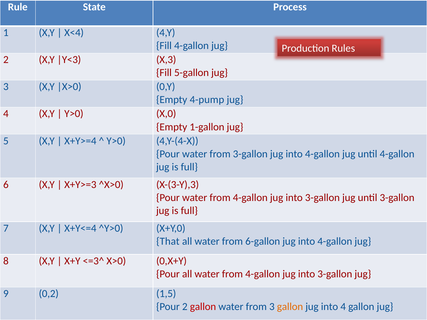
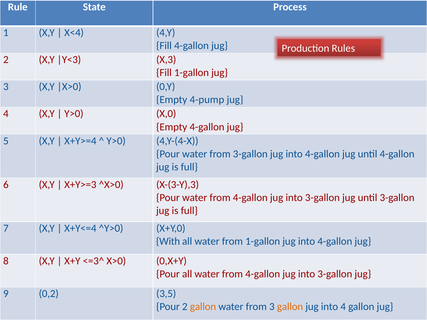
Fill 5-gallon: 5-gallon -> 1-gallon (192, 73)
Empty 1-gallon: 1-gallon -> 4-gallon (207, 127)
That: That -> With (168, 241)
from 6-gallon: 6-gallon -> 1-gallon (263, 241)
1,5: 1,5 -> 3,5 (166, 294)
gallon colour: red -> orange (203, 307)
